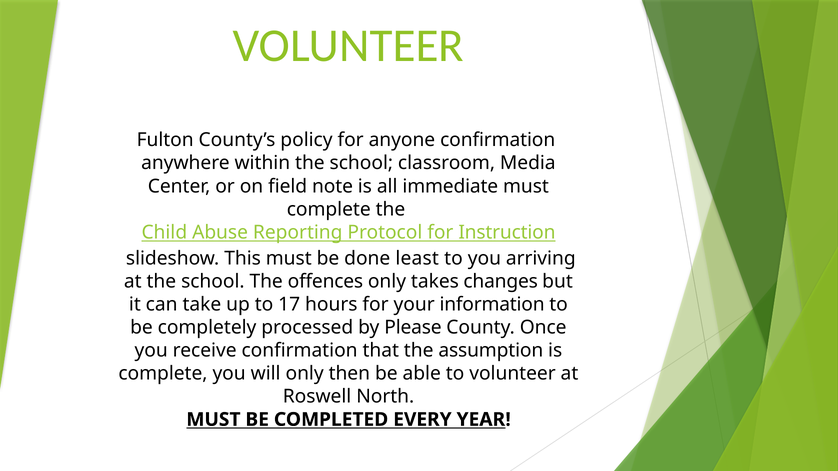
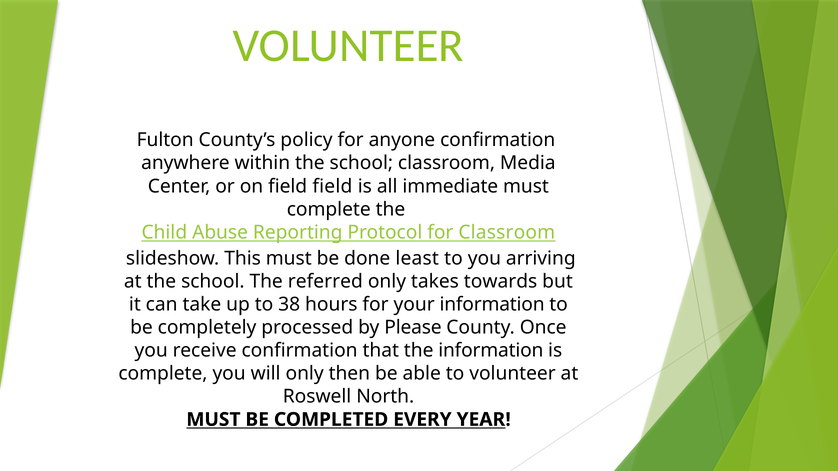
field note: note -> field (332, 186)
for Instruction: Instruction -> Classroom (507, 232)
offences: offences -> referred (325, 282)
changes: changes -> towards (501, 282)
17: 17 -> 38 (289, 305)
the assumption: assumption -> information (491, 351)
